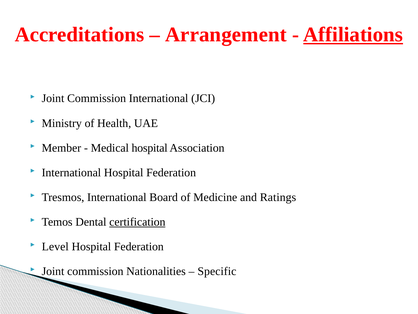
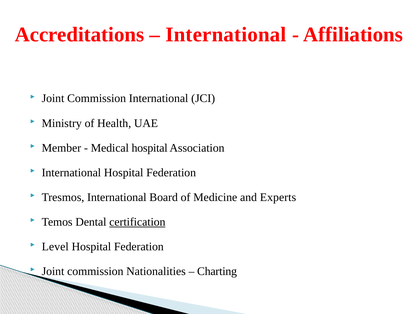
Arrangement: Arrangement -> International (226, 35)
Affiliations underline: present -> none (353, 35)
Ratings: Ratings -> Experts (278, 197)
Specific: Specific -> Charting (217, 271)
